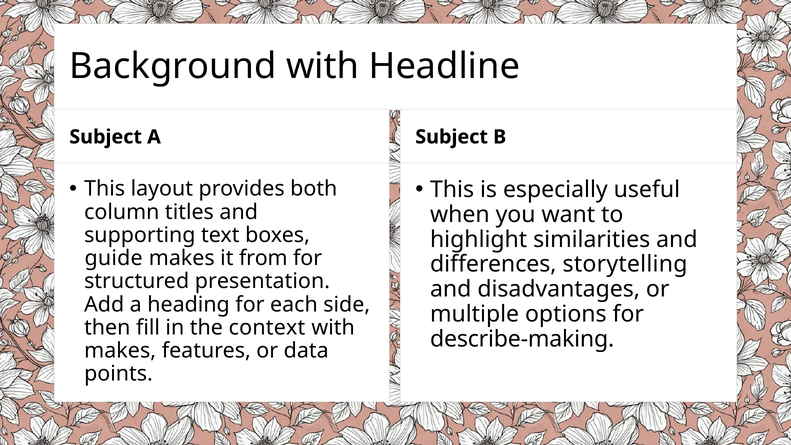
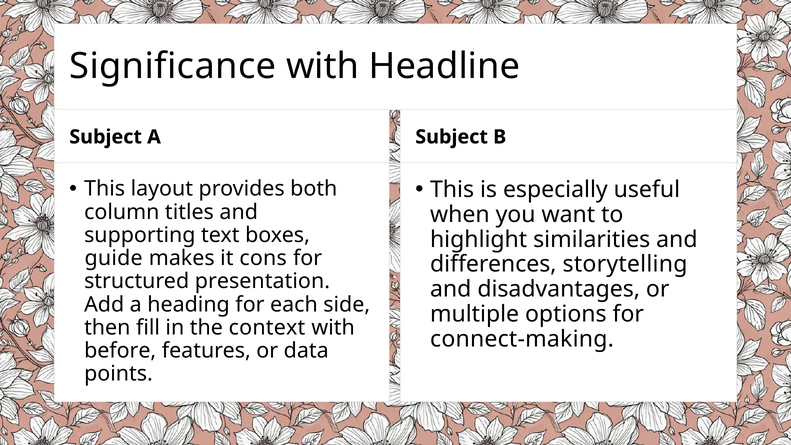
Background: Background -> Significance (173, 66)
from: from -> cons (263, 258)
describe-making: describe-making -> connect-making (522, 339)
makes: makes -> before (120, 351)
